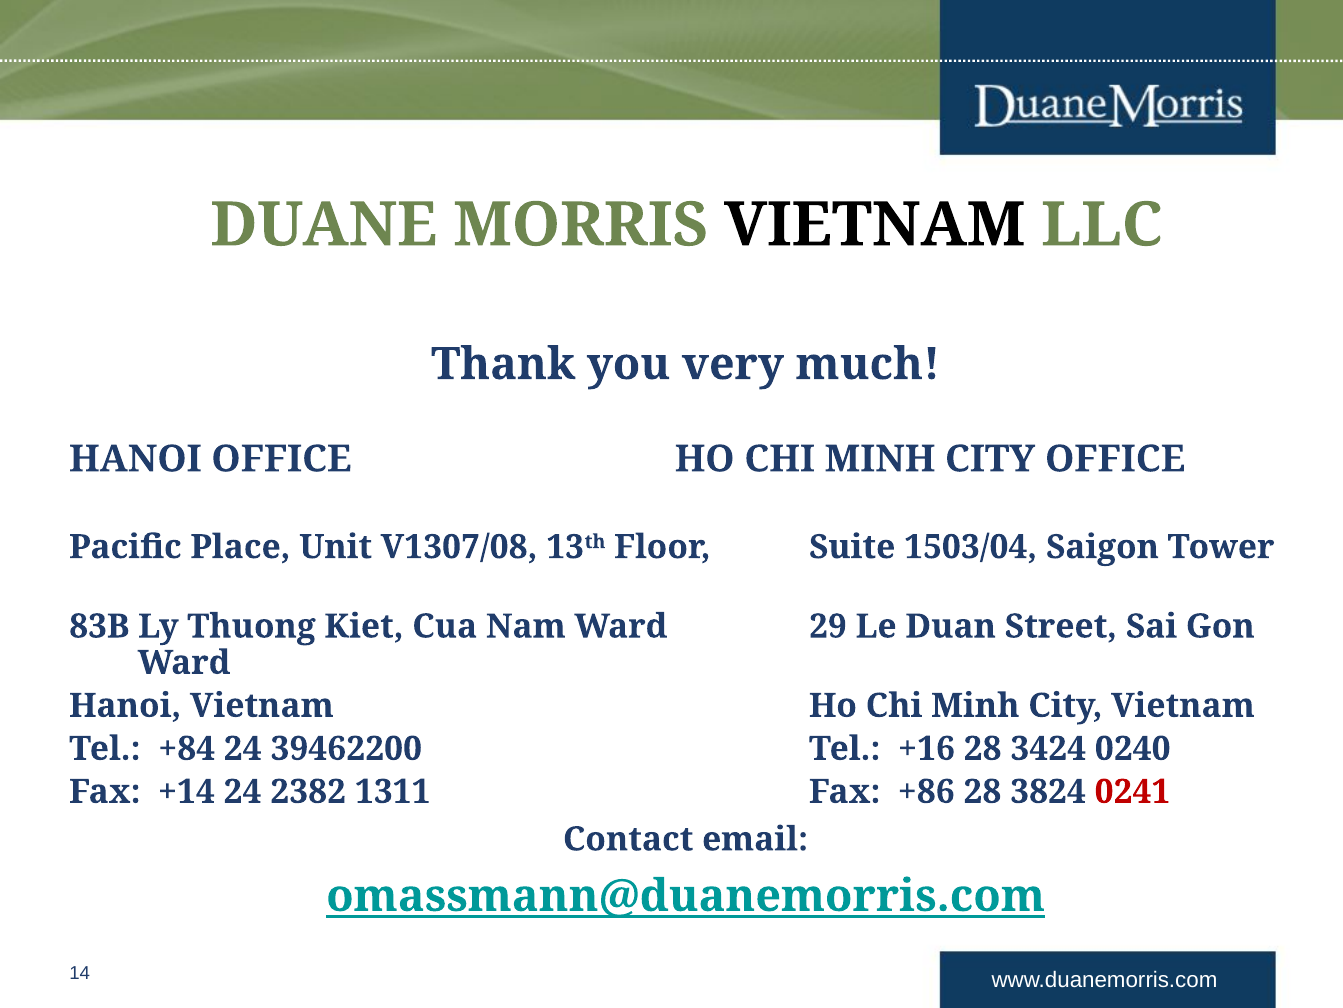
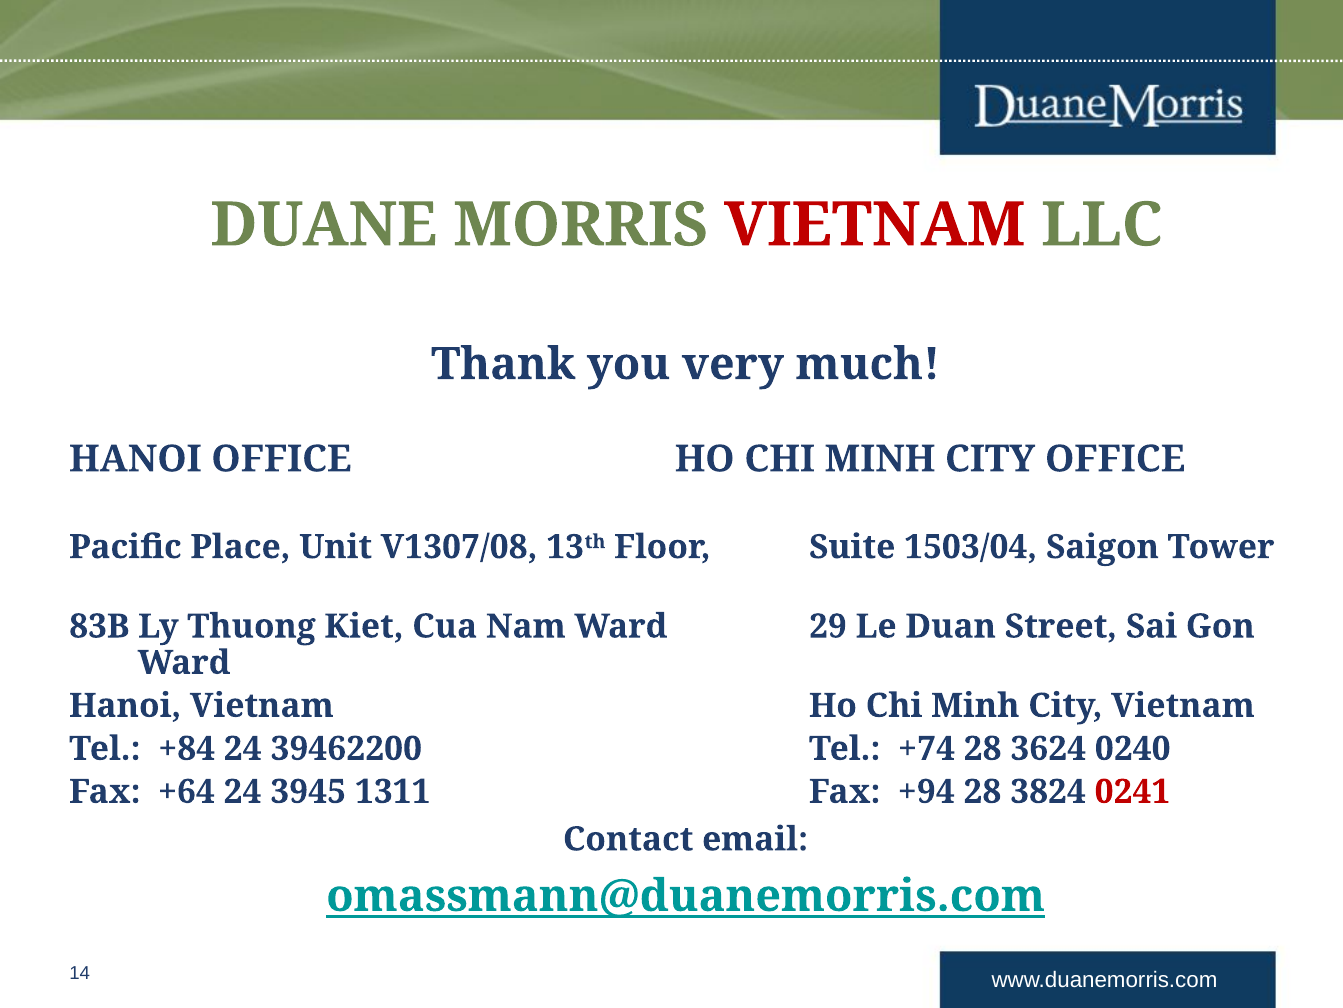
VIETNAM colour: black -> red (875, 225)
+16: +16 -> +74 (927, 748)
3424: 3424 -> 3624 (1048, 748)
+14: +14 -> +64 (186, 791)
2382: 2382 -> 3945 (308, 791)
+86: +86 -> +94 (926, 791)
